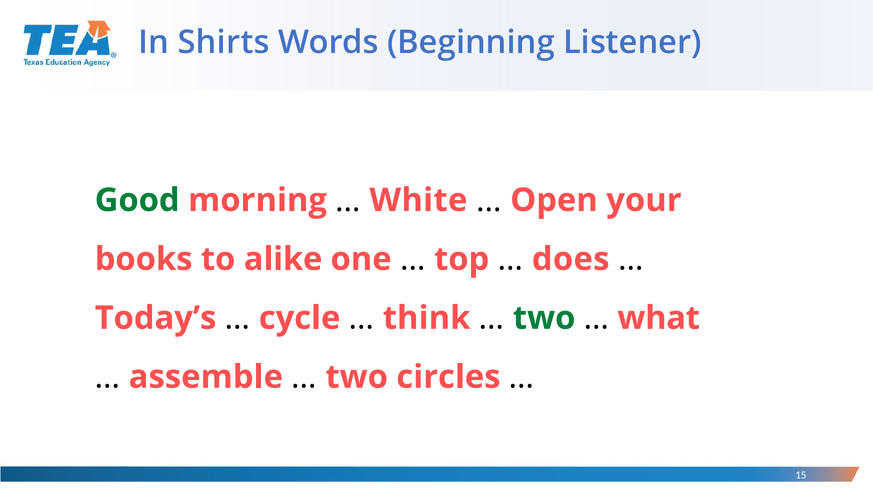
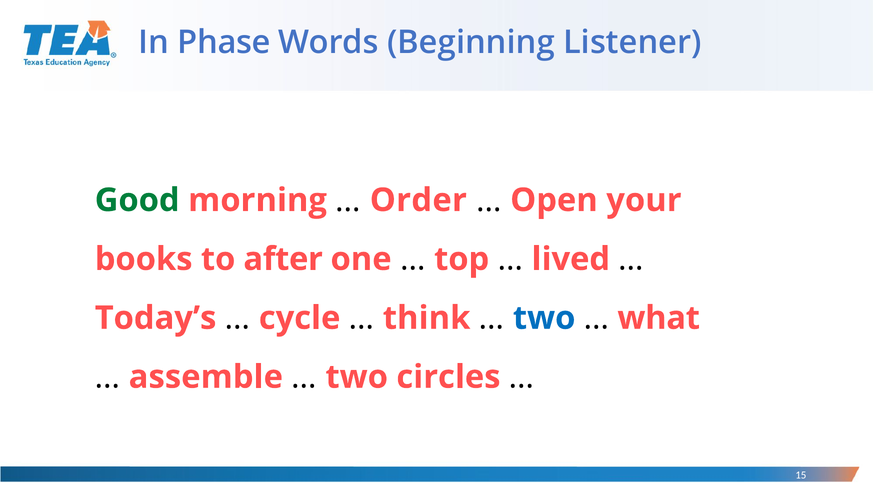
Shirts: Shirts -> Phase (224, 43)
White: White -> Order (418, 200)
alike: alike -> after (283, 259)
does: does -> lived (571, 259)
two colour: green -> blue (544, 318)
